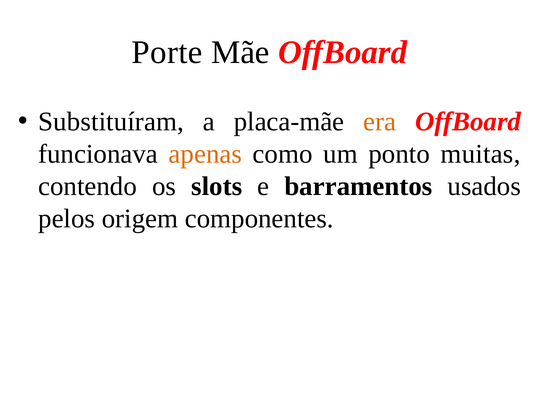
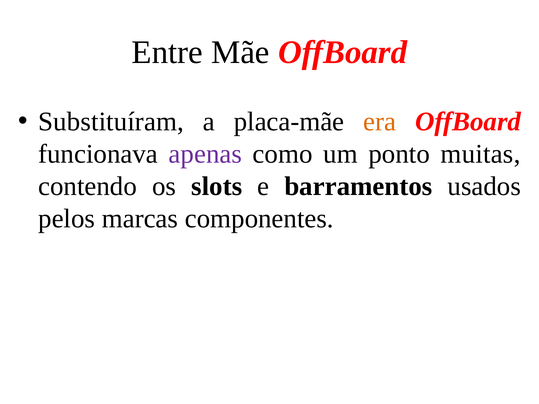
Porte: Porte -> Entre (167, 52)
apenas colour: orange -> purple (205, 154)
origem: origem -> marcas (140, 219)
